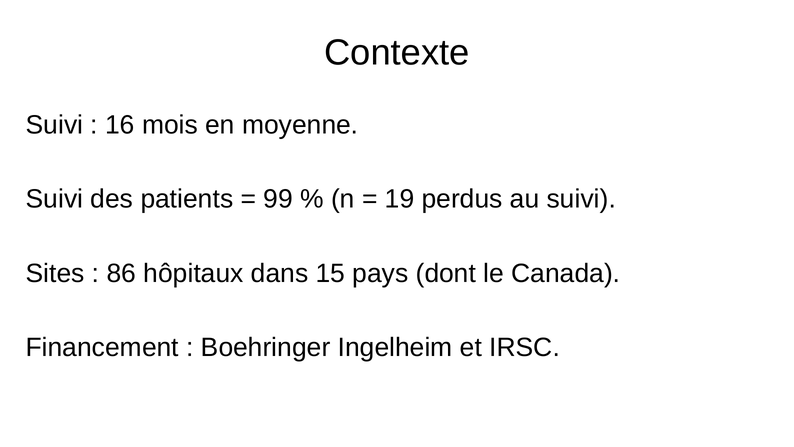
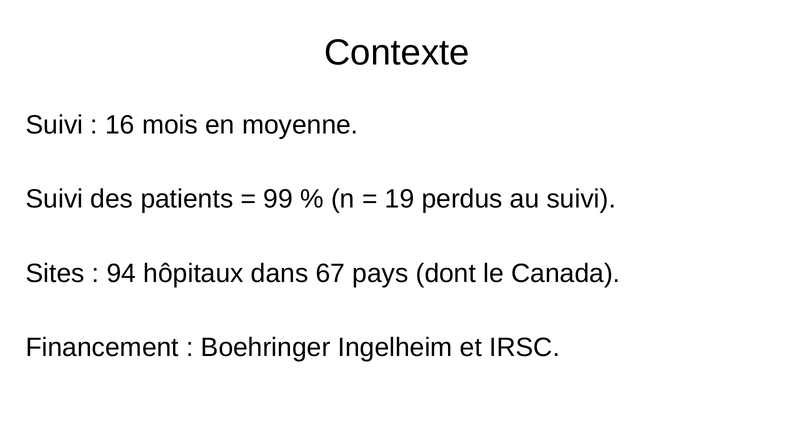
86: 86 -> 94 (121, 273)
15: 15 -> 67 (330, 273)
